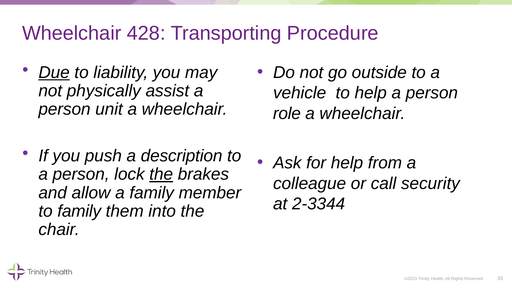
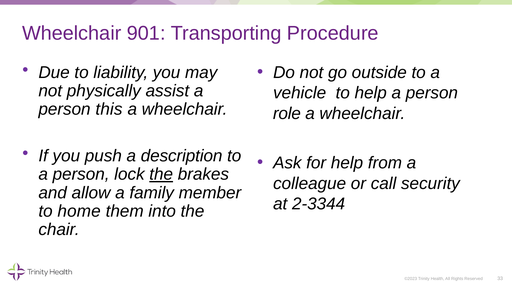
428: 428 -> 901 (146, 33)
Due underline: present -> none (54, 72)
unit: unit -> this (109, 109)
to family: family -> home (79, 211)
